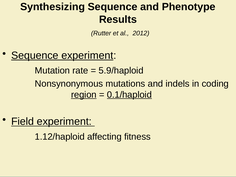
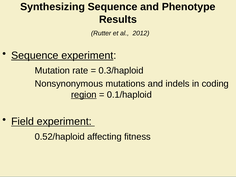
5.9/haploid: 5.9/haploid -> 0.3/haploid (121, 71)
0.1/haploid underline: present -> none (129, 95)
1.12/haploid: 1.12/haploid -> 0.52/haploid (60, 137)
